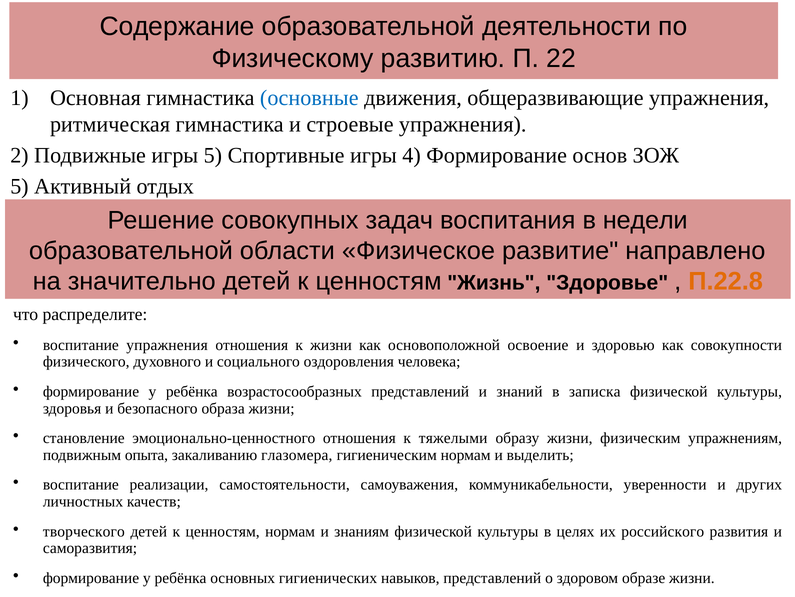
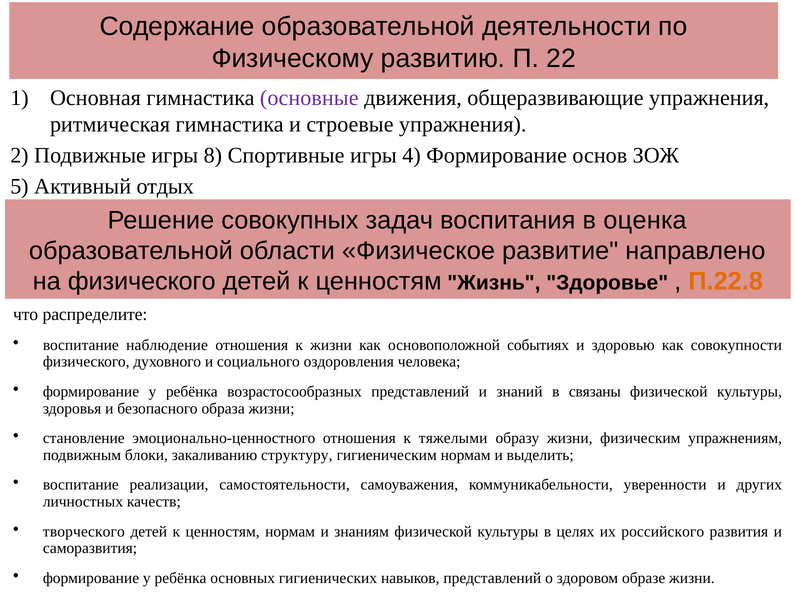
основные colour: blue -> purple (309, 98)
игры 5: 5 -> 8 (213, 155)
недели: недели -> оценка (645, 220)
на значительно: значительно -> физического (142, 281)
воспитание упражнения: упражнения -> наблюдение (167, 345)
освоение: освоение -> событиях (538, 345)
записка: записка -> связаны (595, 391)
опыта: опыта -> блоки (146, 454)
глазомера: глазомера -> структуру (297, 454)
